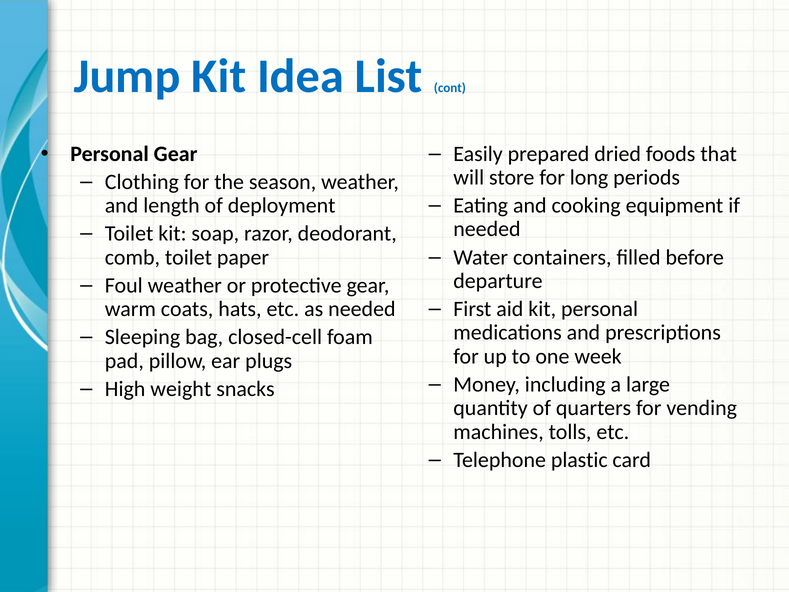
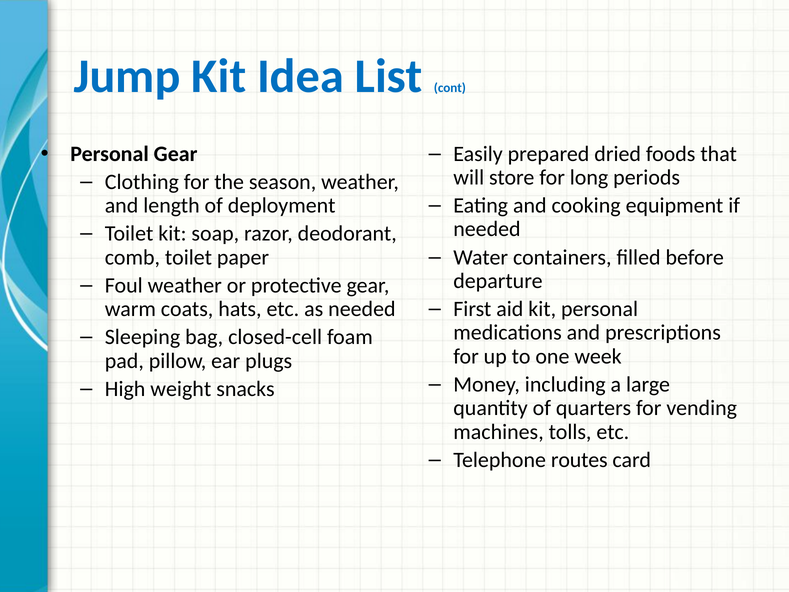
plastic: plastic -> routes (579, 460)
